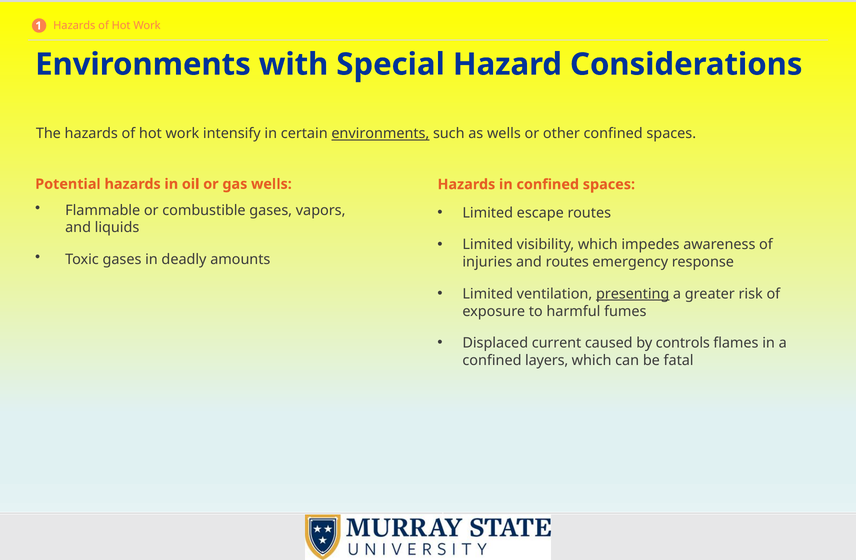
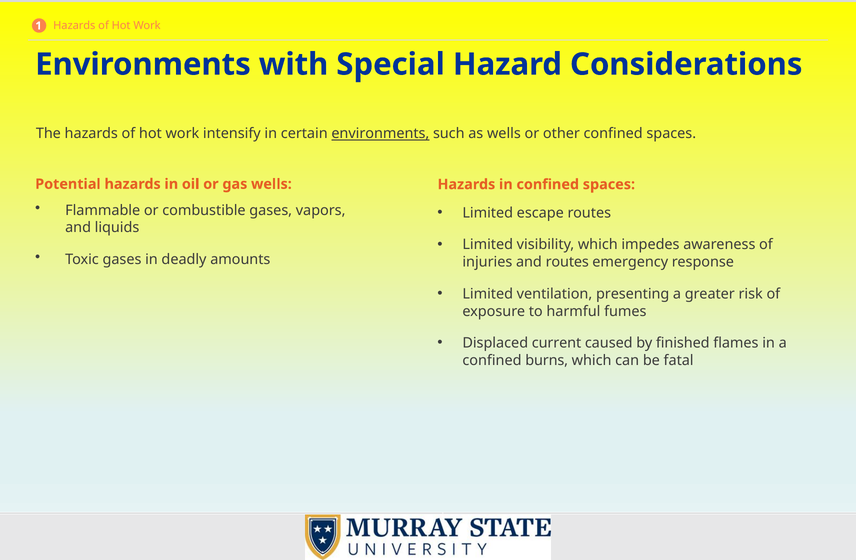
presenting underline: present -> none (633, 294)
controls: controls -> finished (683, 343)
layers: layers -> burns (547, 360)
